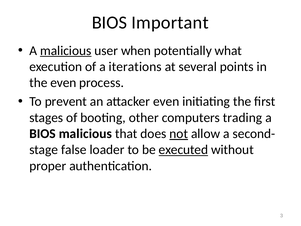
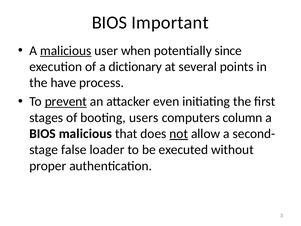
what: what -> since (228, 51)
iterations: iterations -> dictionary (135, 67)
the even: even -> have (63, 83)
prevent underline: none -> present (66, 101)
other: other -> users (144, 118)
trading: trading -> column (243, 118)
executed underline: present -> none (183, 150)
